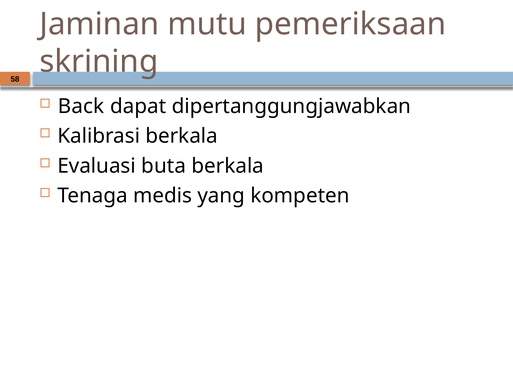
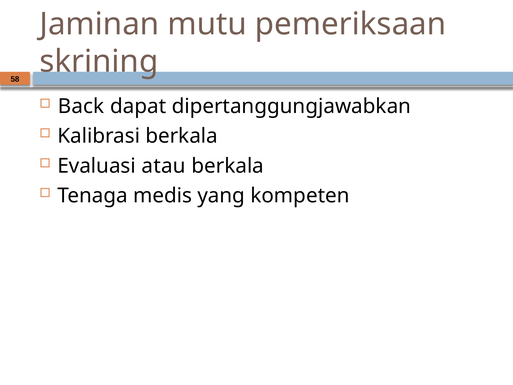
buta: buta -> atau (164, 166)
